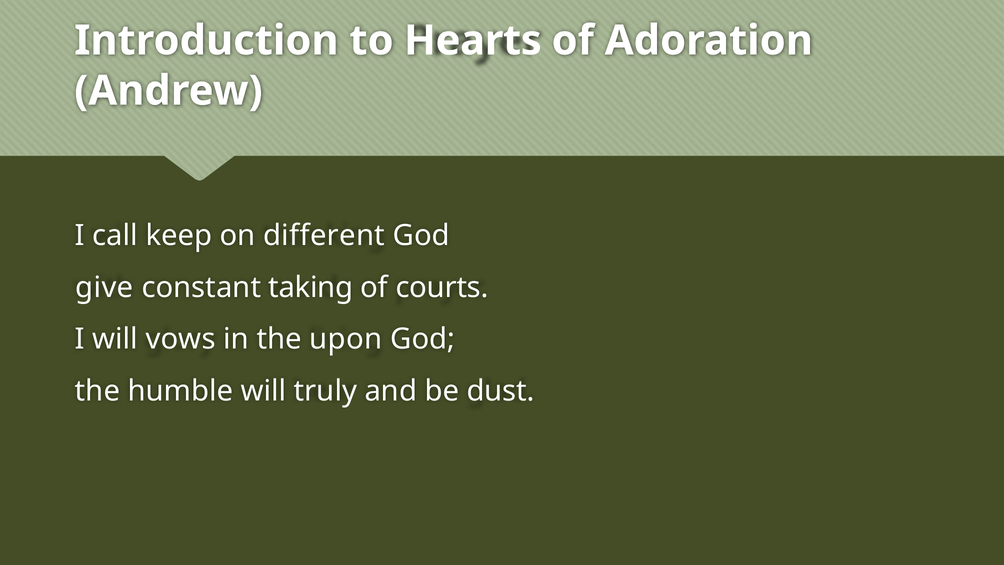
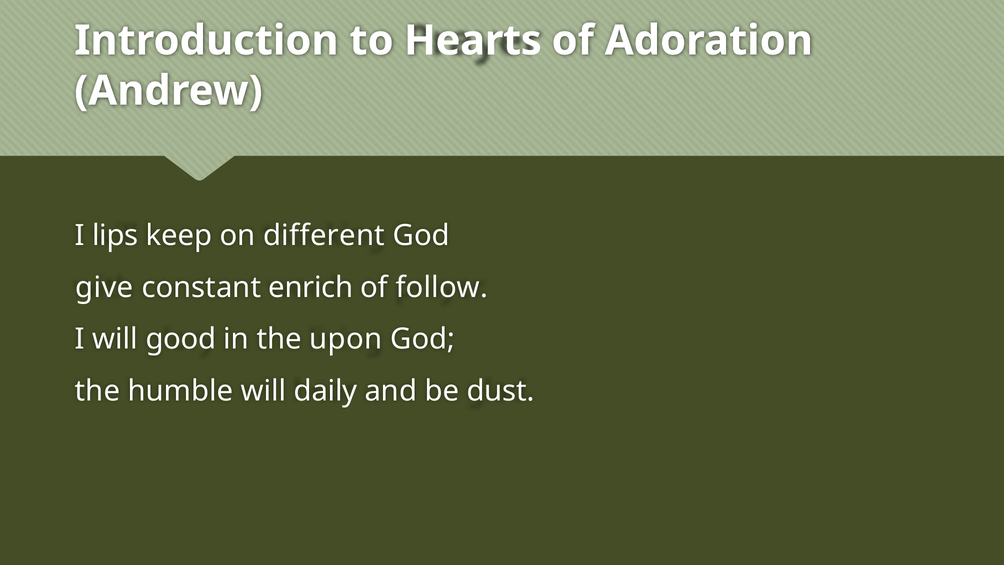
call: call -> lips (115, 235)
taking: taking -> enrich (311, 287)
courts: courts -> follow (442, 287)
vows: vows -> good (181, 339)
truly: truly -> daily (326, 391)
